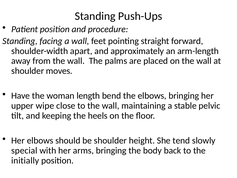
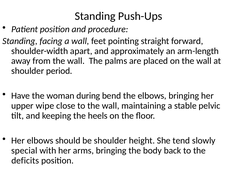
moves: moves -> period (59, 71)
length: length -> during (88, 96)
initially: initially -> deficits (25, 160)
